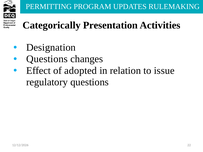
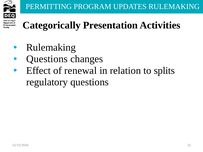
Designation: Designation -> Rulemaking (51, 48)
adopted: adopted -> renewal (81, 71)
issue: issue -> splits (164, 71)
